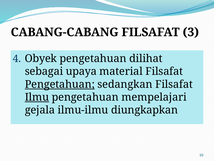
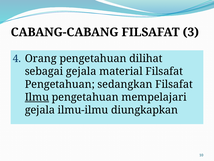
Obyek: Obyek -> Orang (41, 58)
sebagai upaya: upaya -> gejala (81, 71)
Pengetahuan underline: present -> none (60, 84)
